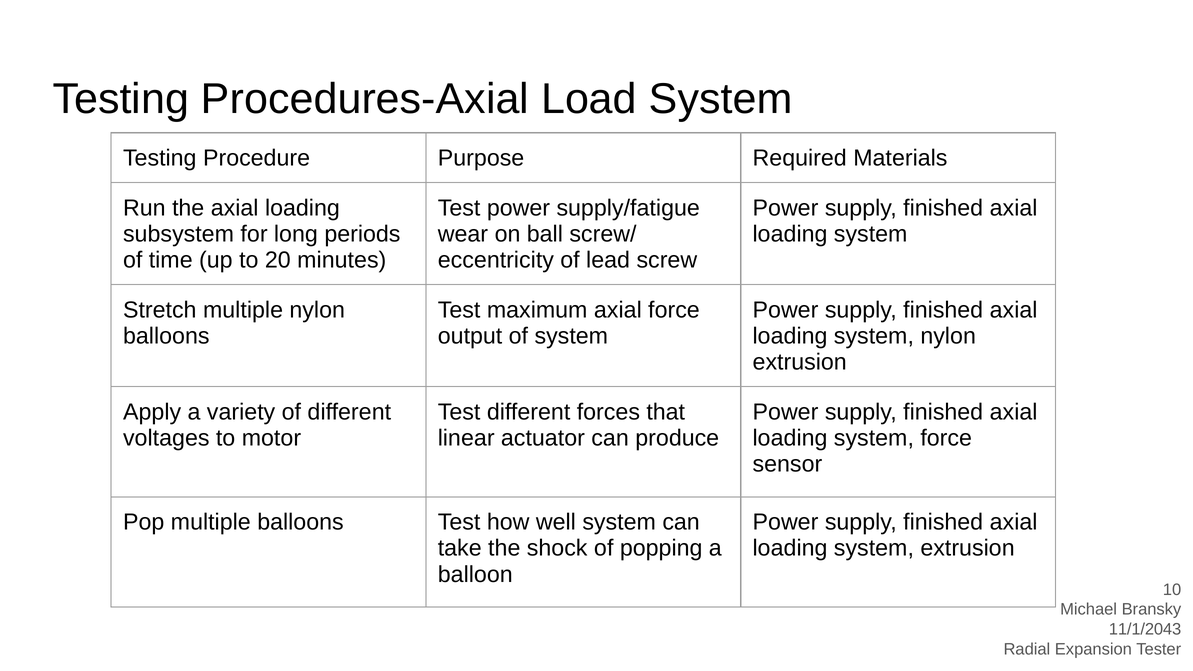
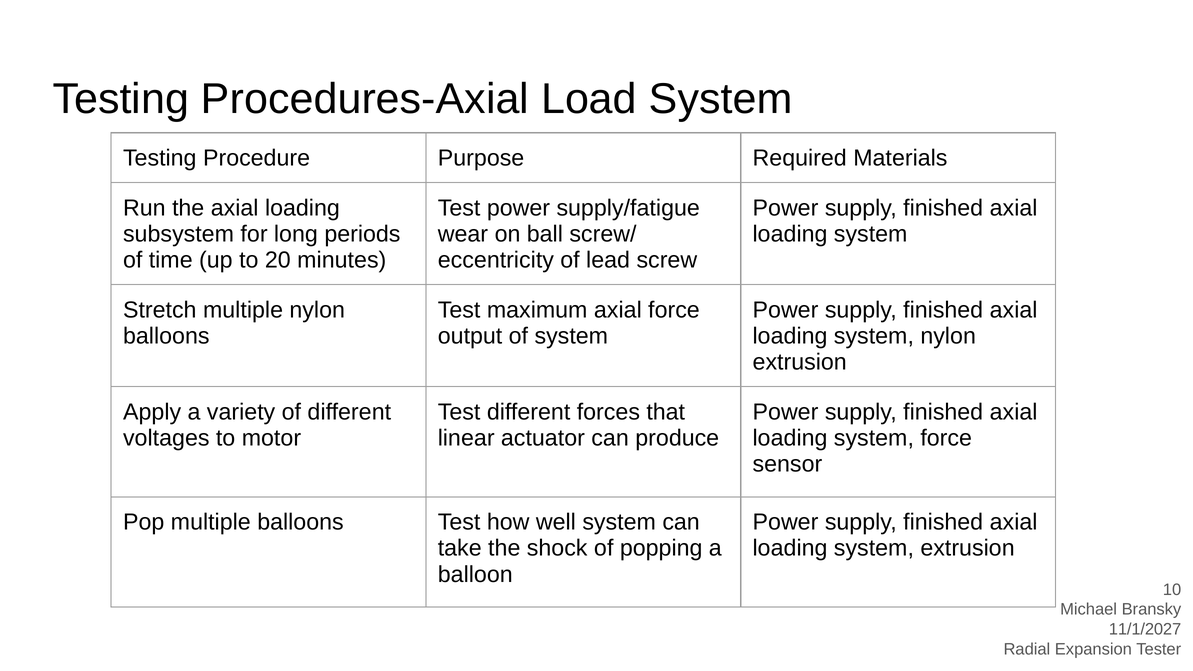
11/1/2043: 11/1/2043 -> 11/1/2027 (1145, 629)
